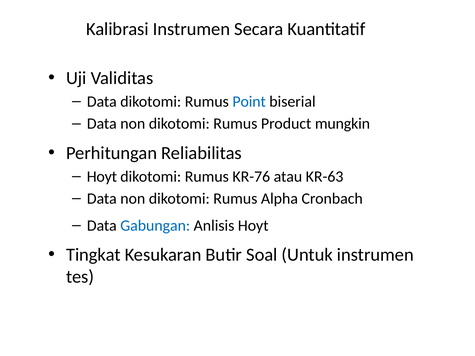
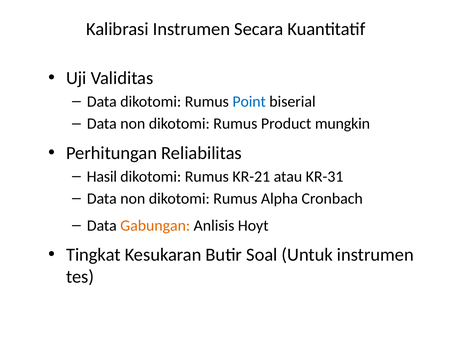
Hoyt: Hoyt -> Hasil (102, 177)
KR-76: KR-76 -> KR-21 (251, 177)
KR-63: KR-63 -> KR-31 (325, 177)
Gabungan colour: blue -> orange (155, 226)
